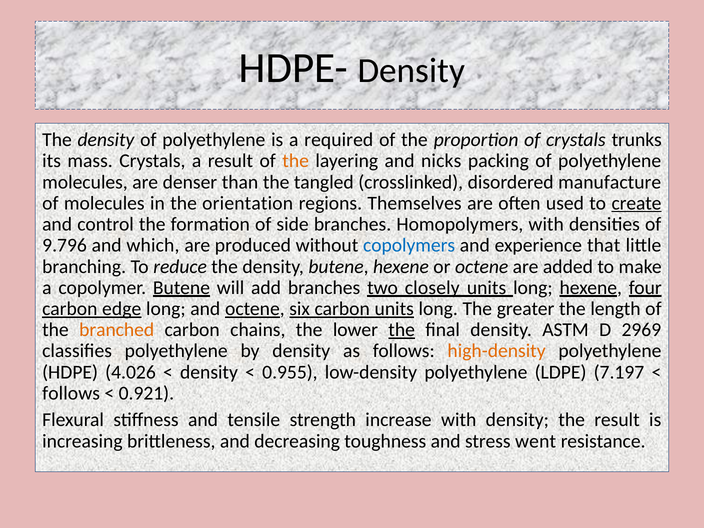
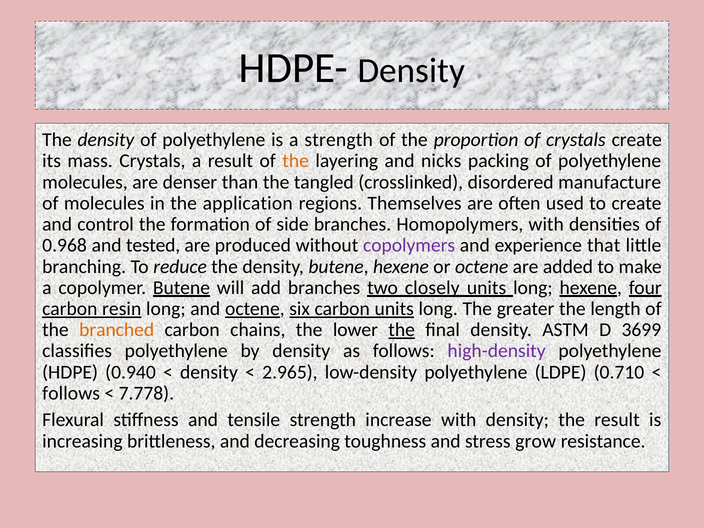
a required: required -> strength (339, 140)
crystals trunks: trunks -> create (637, 140)
orientation: orientation -> application (248, 203)
create underline: present -> none (636, 203)
9.796: 9.796 -> 0.968 (65, 245)
which: which -> tested (153, 245)
copolymers colour: blue -> purple (409, 245)
edge: edge -> resin (122, 309)
2969: 2969 -> 3699 (641, 330)
high-density colour: orange -> purple (497, 351)
4.026: 4.026 -> 0.940 (131, 372)
0.955: 0.955 -> 2.965 (290, 372)
7.197: 7.197 -> 0.710 (619, 372)
0.921: 0.921 -> 7.778 (146, 393)
went: went -> grow (536, 441)
